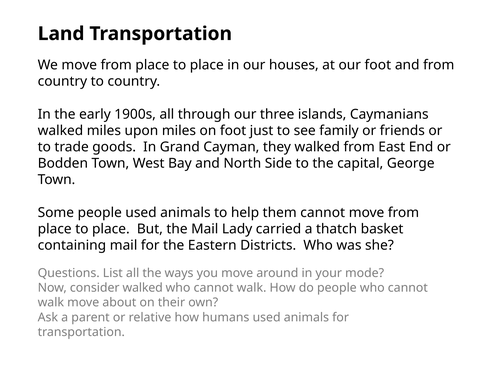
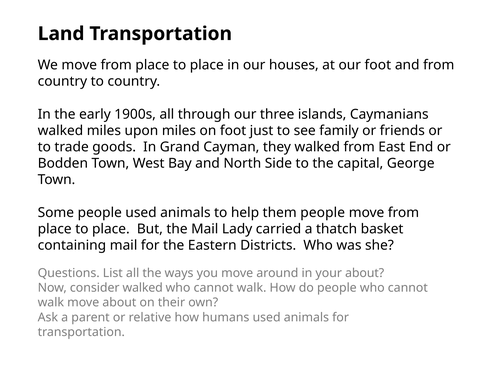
them cannot: cannot -> people (323, 213)
your mode: mode -> about (365, 274)
